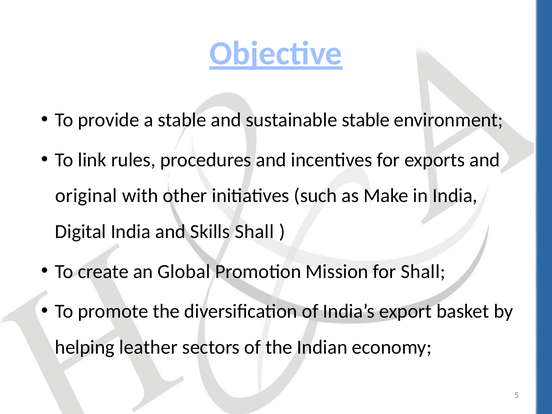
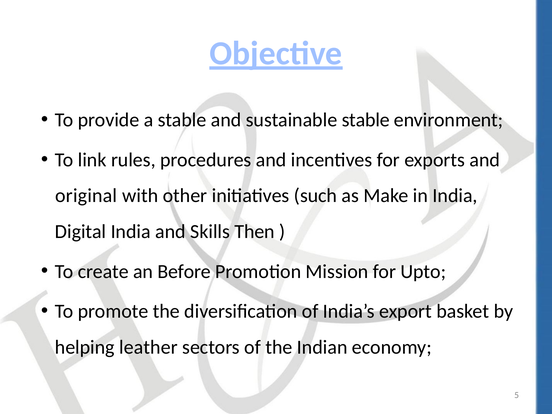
Skills Shall: Shall -> Then (255, 232)
Global: Global -> Before (184, 271)
for Shall: Shall -> Upto (423, 271)
